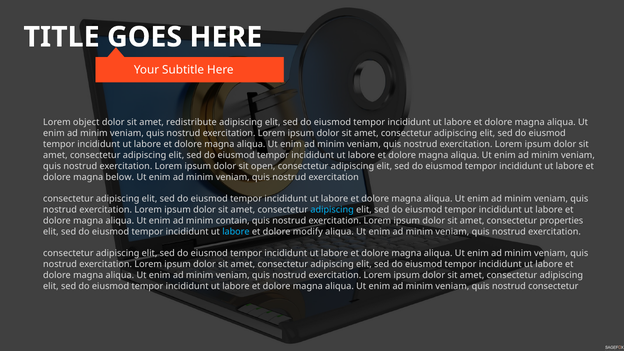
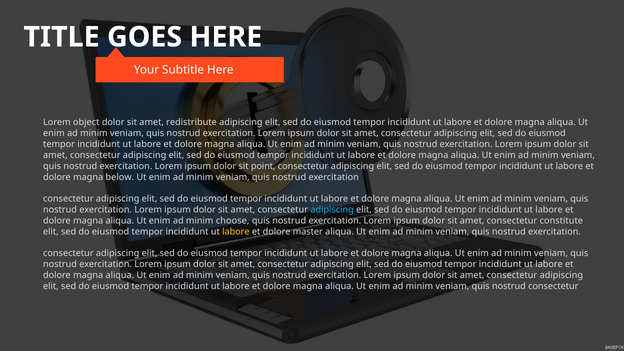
open: open -> point (263, 166)
contain: contain -> choose (233, 221)
properties: properties -> constitute (561, 221)
labore colour: light blue -> yellow (236, 232)
modify: modify -> master (308, 232)
